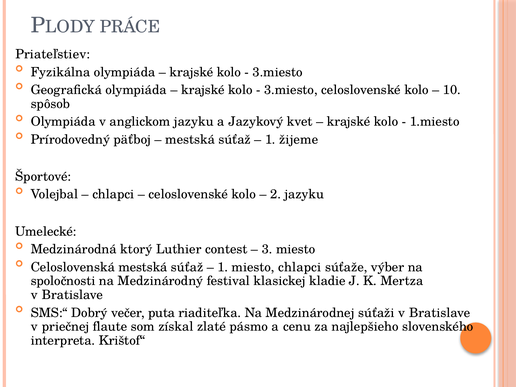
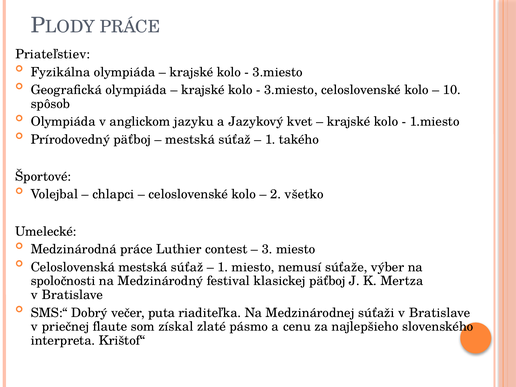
žijeme: žijeme -> takého (299, 139)
2 jazyku: jazyku -> všetko (304, 194)
Medzinárodná ktorý: ktorý -> práce (136, 249)
miesto chlapci: chlapci -> nemusí (300, 267)
klasickej kladie: kladie -> päťboj (327, 281)
